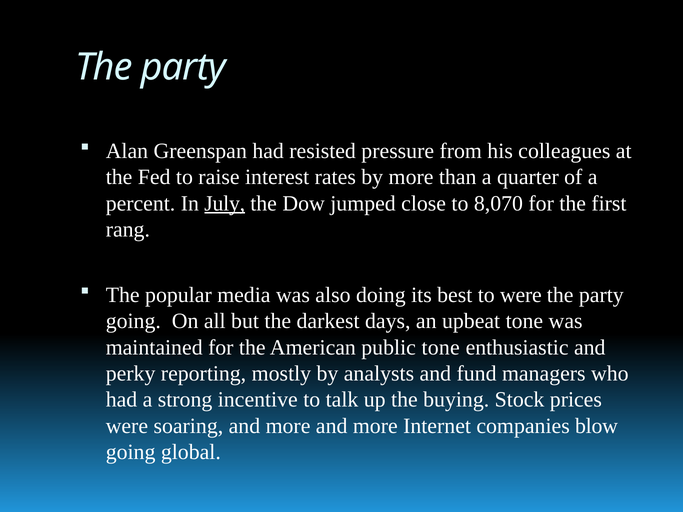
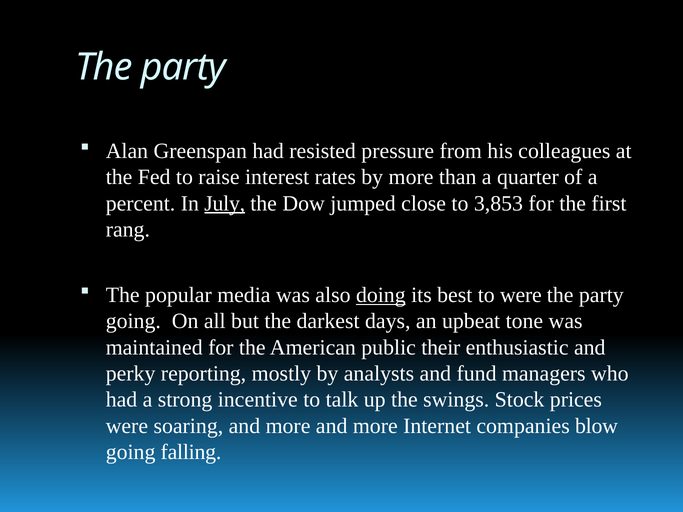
8,070: 8,070 -> 3,853 (498, 204)
doing underline: none -> present (381, 295)
public tone: tone -> their (441, 348)
buying: buying -> swings (456, 400)
global: global -> falling (191, 452)
